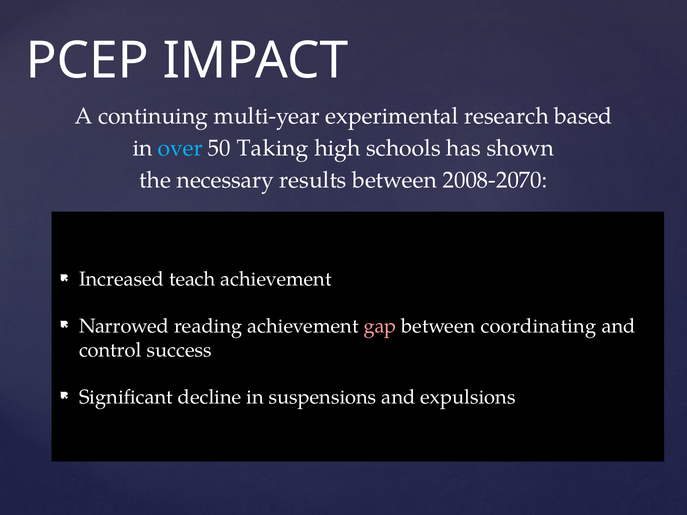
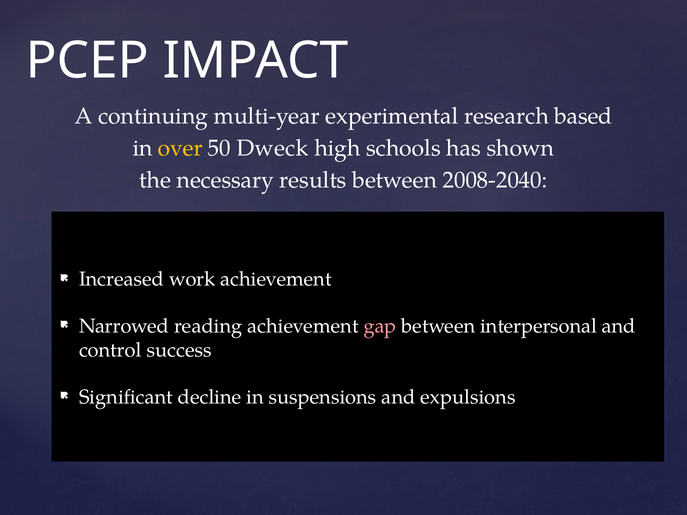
over colour: light blue -> yellow (180, 148)
Taking: Taking -> Dweck (273, 148)
2008-2070: 2008-2070 -> 2008-2040 (495, 180)
teach: teach -> work (192, 279)
coordinating: coordinating -> interpersonal (539, 326)
